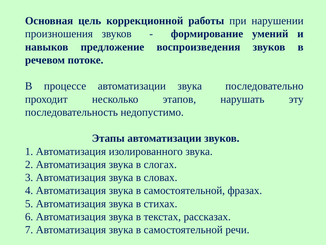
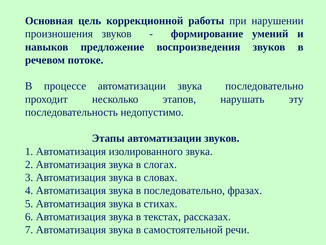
самостоятельной: самостоятельной -> последовательно (184, 190)
